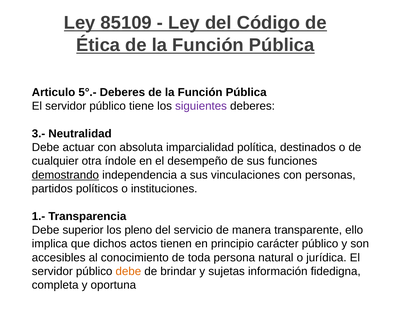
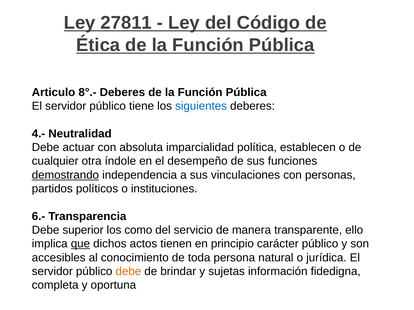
85109: 85109 -> 27811 (126, 23)
5°.-: 5°.- -> 8°.- (88, 92)
siguientes colour: purple -> blue (201, 106)
3.-: 3.- -> 4.- (39, 134)
destinados: destinados -> establecen (308, 148)
1.-: 1.- -> 6.- (39, 217)
pleno: pleno -> como (138, 230)
que underline: none -> present (80, 244)
